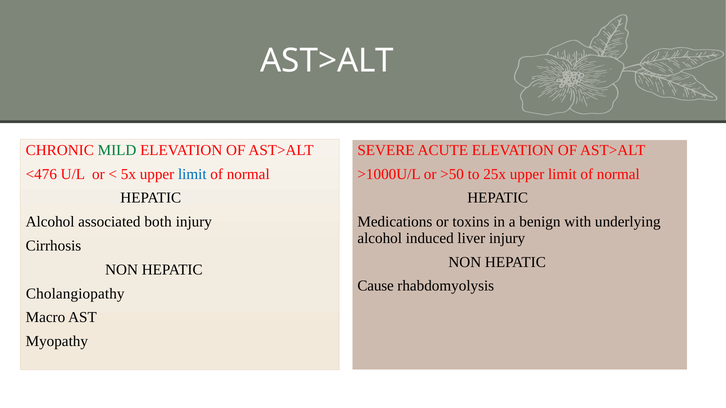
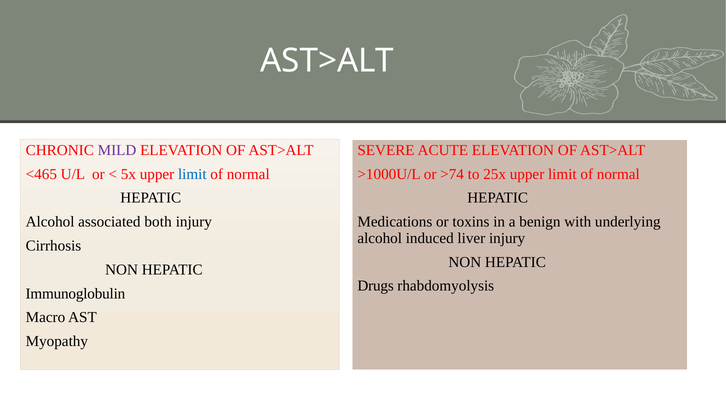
MILD colour: green -> purple (117, 150)
<476: <476 -> <465 (41, 174)
>50: >50 -> >74 (452, 174)
Cause: Cause -> Drugs (376, 286)
Cholangiopathy: Cholangiopathy -> Immunoglobulin (75, 294)
